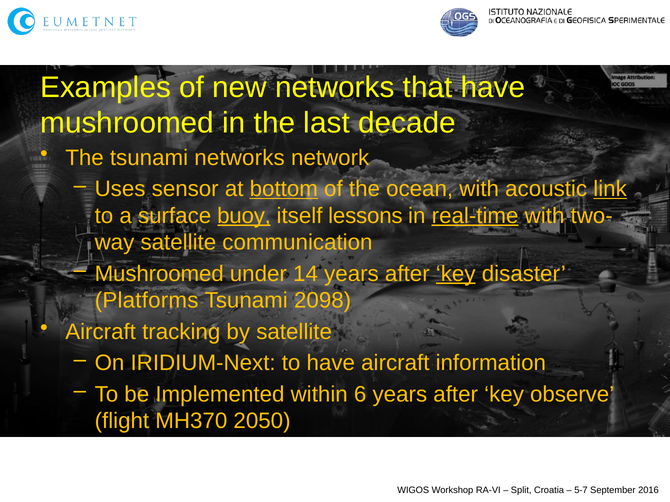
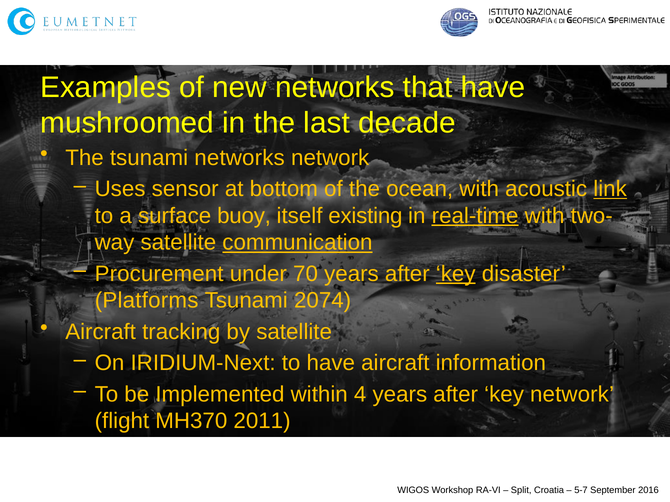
bottom underline: present -> none (284, 189)
buoy underline: present -> none (244, 216)
lessons: lessons -> existing (365, 216)
communication underline: none -> present (297, 243)
Mushroomed: Mushroomed -> Procurement (159, 274)
14: 14 -> 70 (306, 274)
2098: 2098 -> 2074 (323, 301)
6: 6 -> 4 (360, 395)
key observe: observe -> network (572, 395)
2050: 2050 -> 2011 (262, 421)
